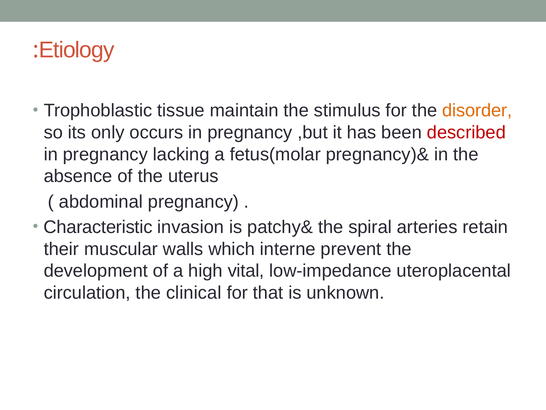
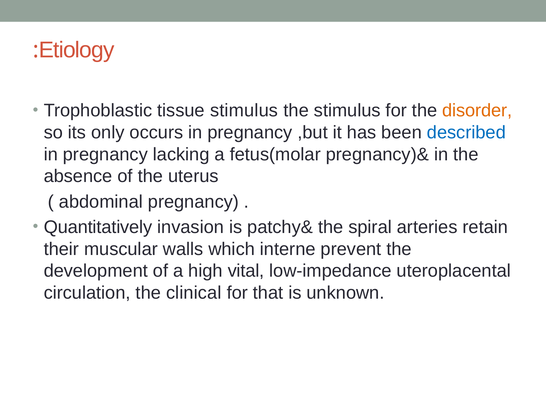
tissue maintain: maintain -> stimulus (244, 110)
described colour: red -> blue (466, 132)
Characteristic: Characteristic -> Quantitatively (98, 227)
